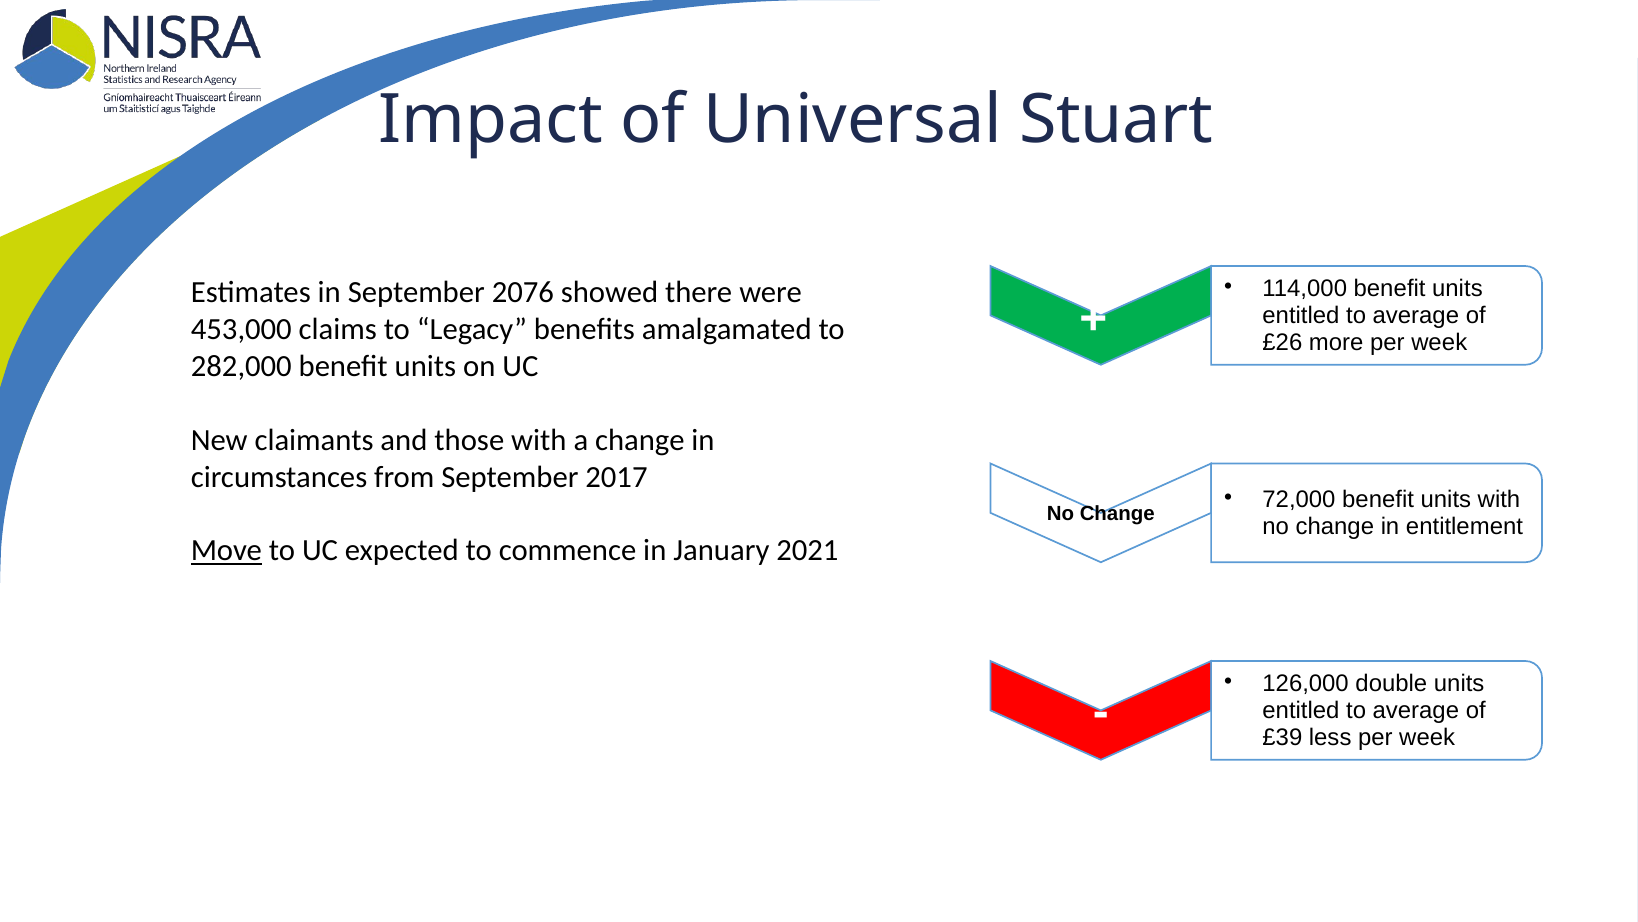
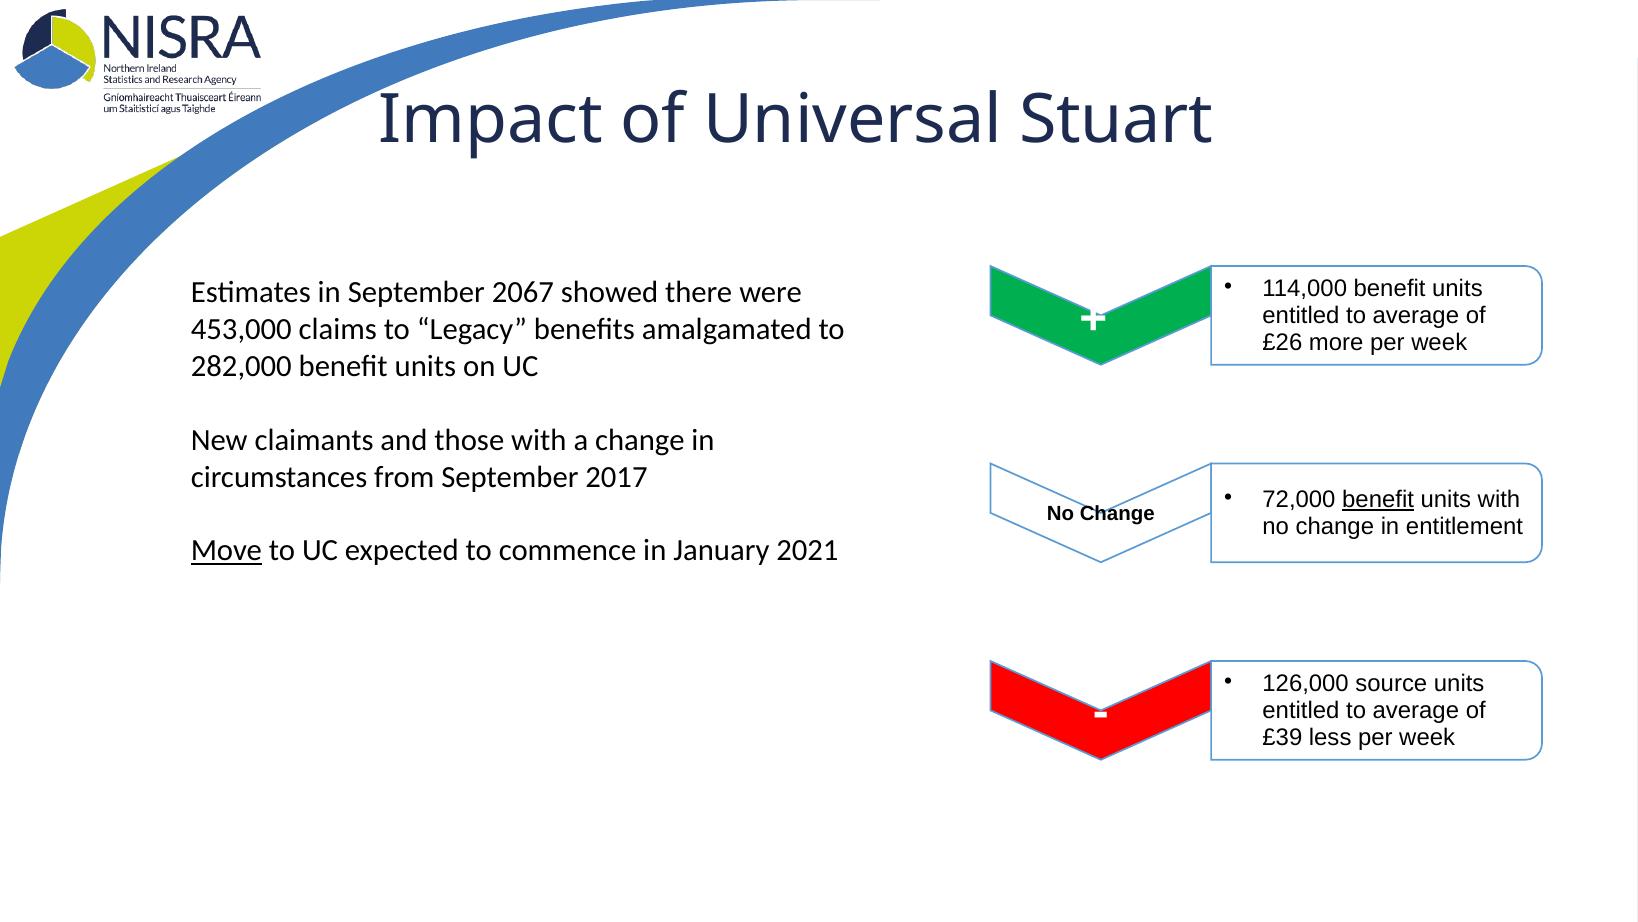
2076: 2076 -> 2067 (523, 292)
benefit underline: none -> present (1378, 500)
double: double -> source (1391, 683)
